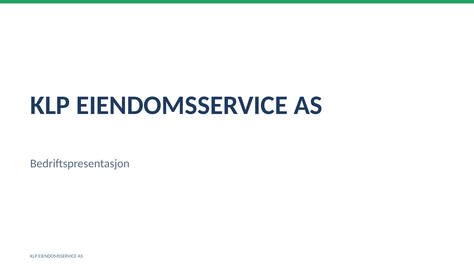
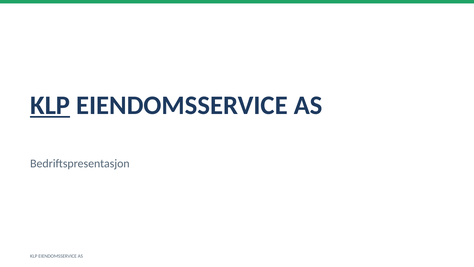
KLP underline: none -> present (50, 105)
